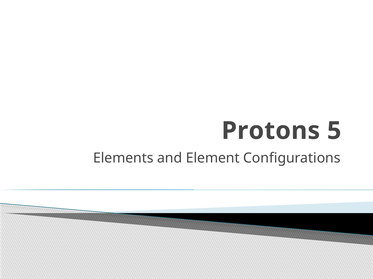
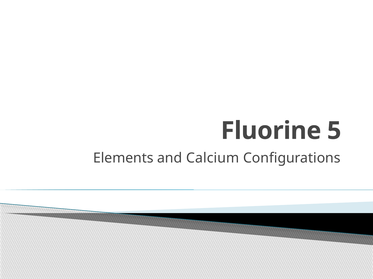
Protons: Protons -> Fluorine (271, 131)
Element: Element -> Calcium (213, 159)
